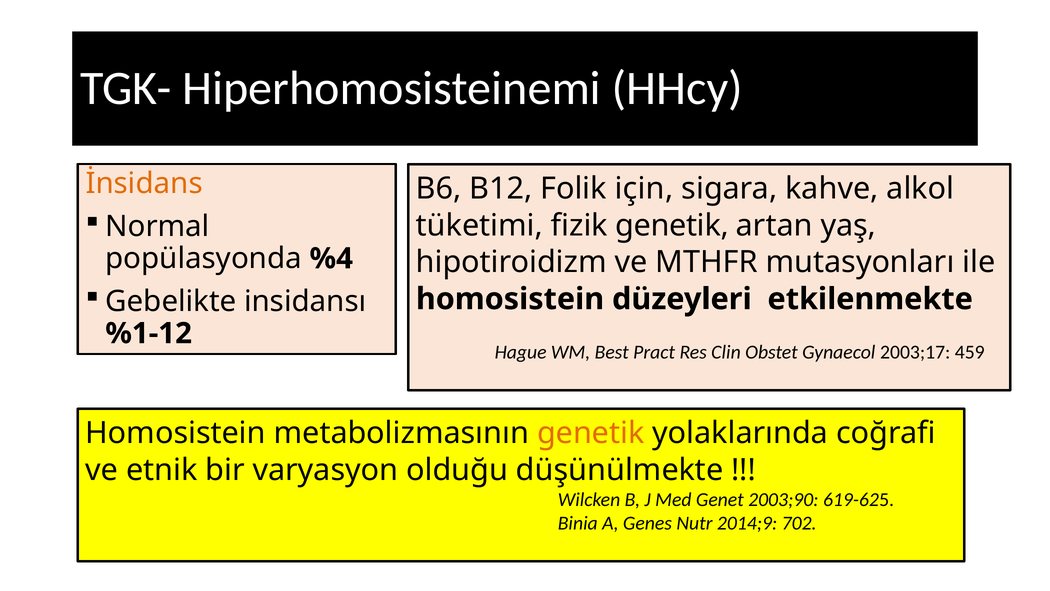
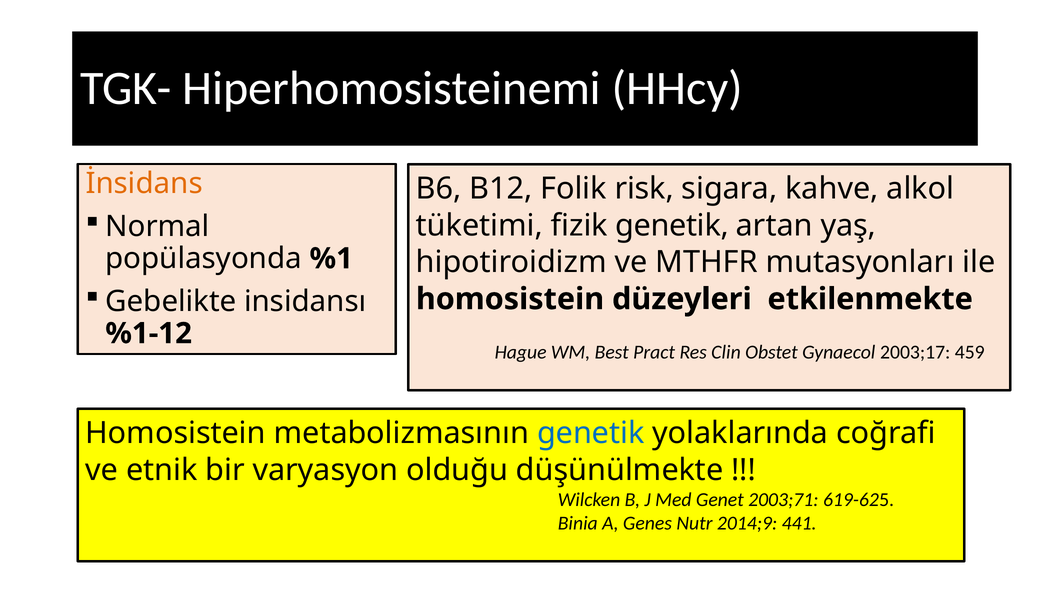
için: için -> risk (644, 189)
%4: %4 -> %1 (331, 258)
genetik colour: orange -> blue (591, 433)
2003;90: 2003;90 -> 2003;71 (783, 499)
702: 702 -> 441 (799, 523)
